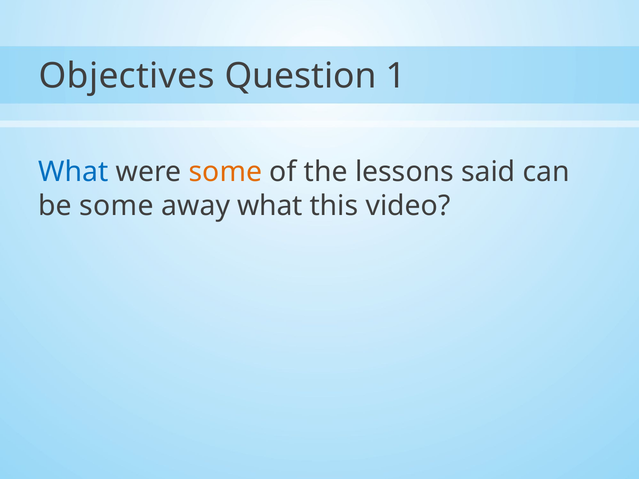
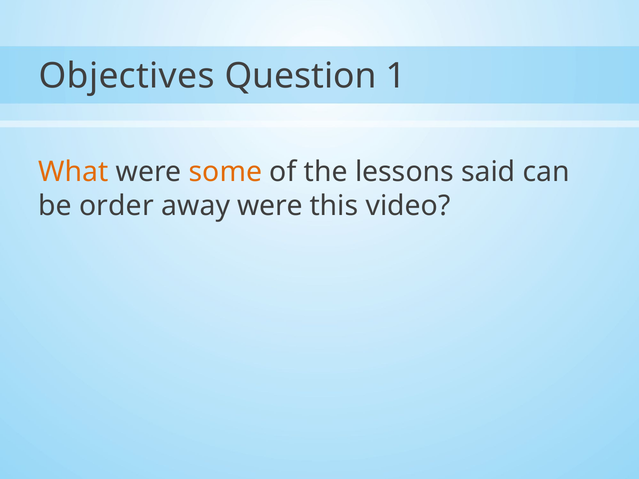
What colour: blue -> orange (73, 172)
be some: some -> order (116, 206)
away what: what -> were (270, 206)
